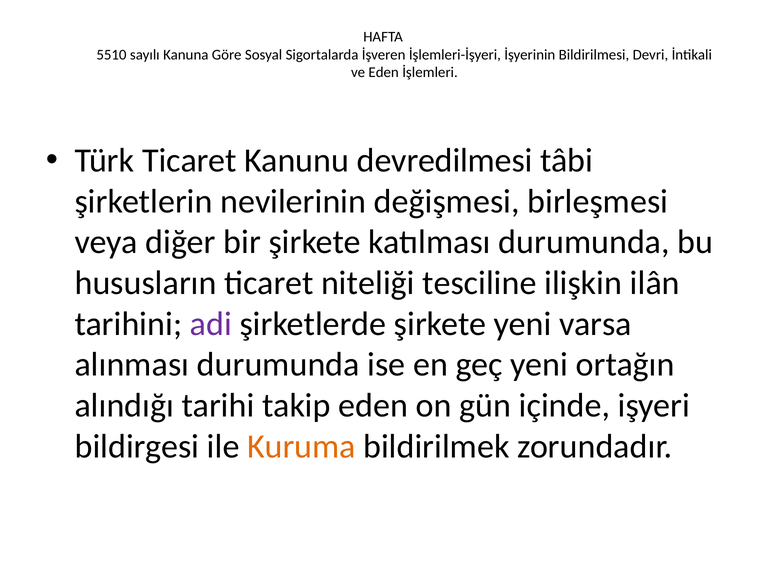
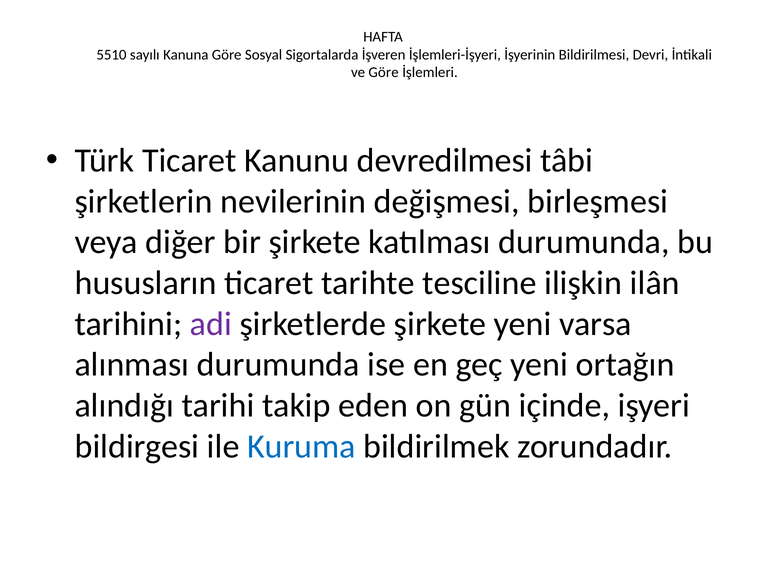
ve Eden: Eden -> Göre (384, 73)
niteliği: niteliği -> tarihte (368, 283)
Kuruma colour: orange -> blue (301, 447)
